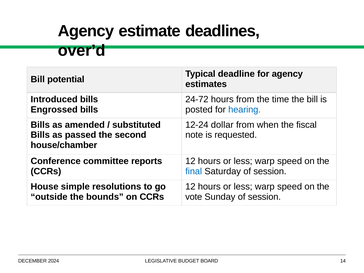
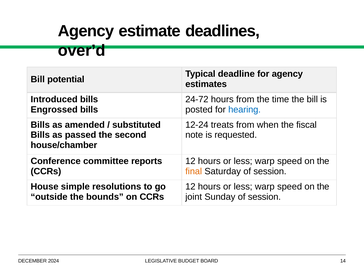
dollar: dollar -> treats (222, 125)
final colour: blue -> orange (194, 171)
vote: vote -> joint (194, 197)
